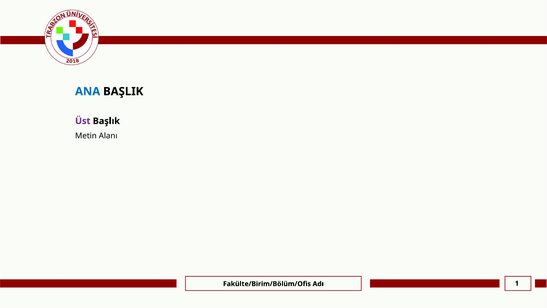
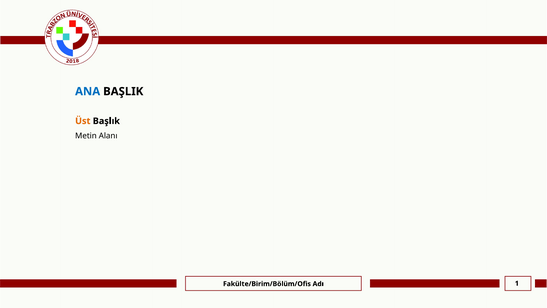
Üst colour: purple -> orange (83, 121)
